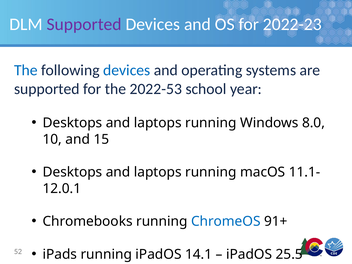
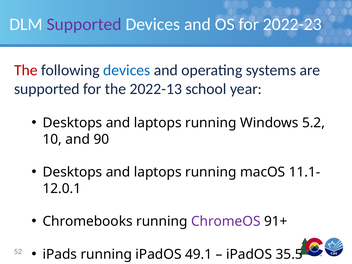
The colour: blue -> red (26, 70)
2022-53: 2022-53 -> 2022-13 (156, 89)
8.0: 8.0 -> 5.2 (313, 123)
15: 15 -> 90 (101, 139)
ChromeOS colour: blue -> purple (226, 221)
14.1: 14.1 -> 49.1 (199, 254)
25.5: 25.5 -> 35.5 (289, 254)
